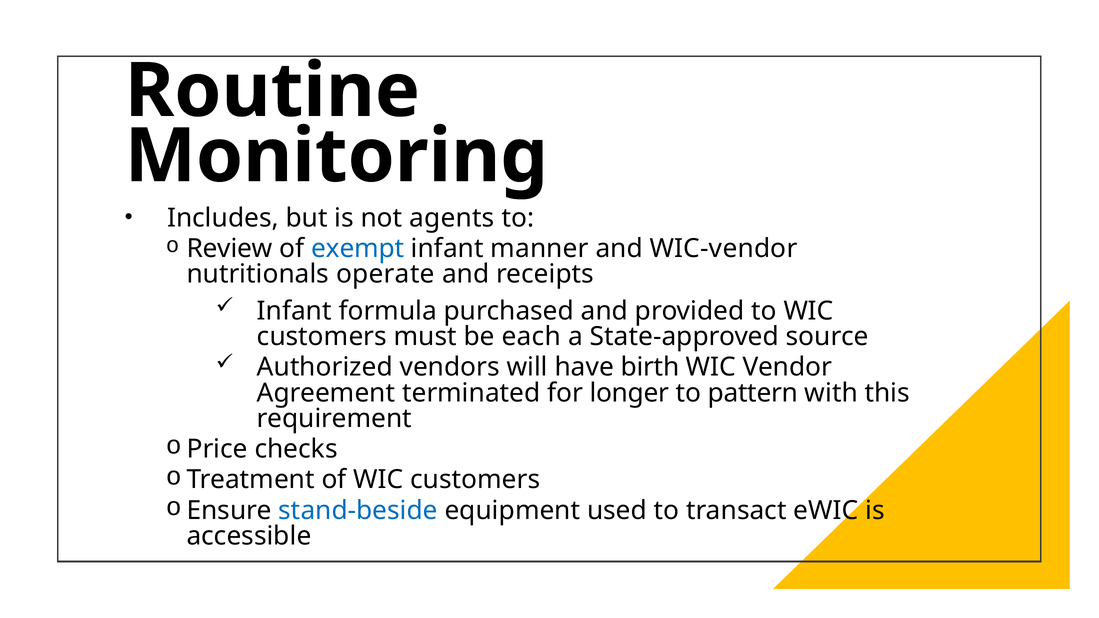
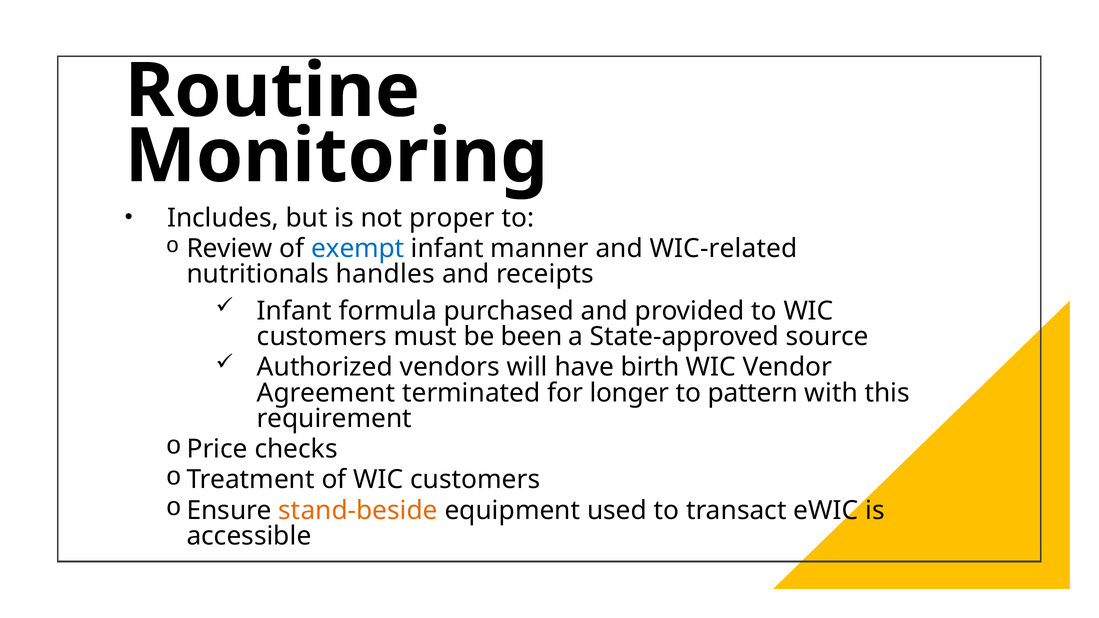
agents: agents -> proper (452, 218)
WIC-vendor: WIC-vendor -> WIC-related (724, 249)
operate: operate -> handles (385, 274)
each: each -> been (532, 337)
stand-beside colour: blue -> orange (358, 511)
